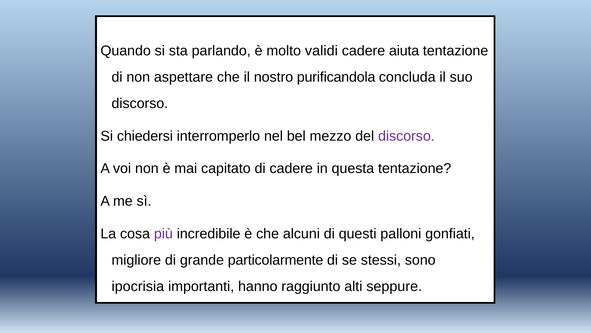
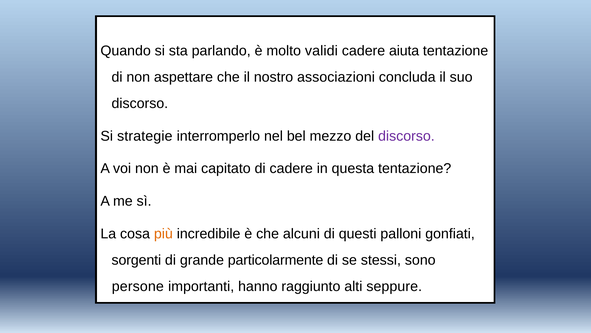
purificandola: purificandola -> associazioni (336, 77)
chiedersi: chiedersi -> strategie (145, 136)
più colour: purple -> orange (163, 233)
migliore: migliore -> sorgenti (136, 260)
ipocrisia: ipocrisia -> persone (138, 286)
